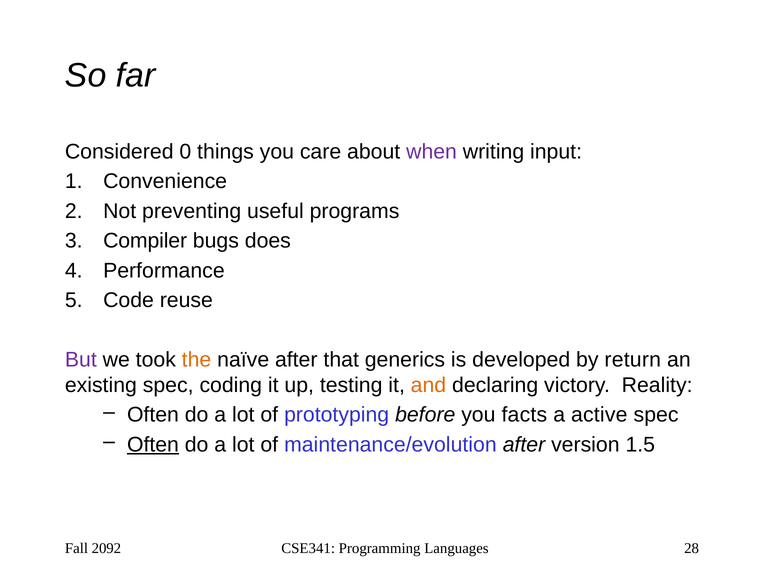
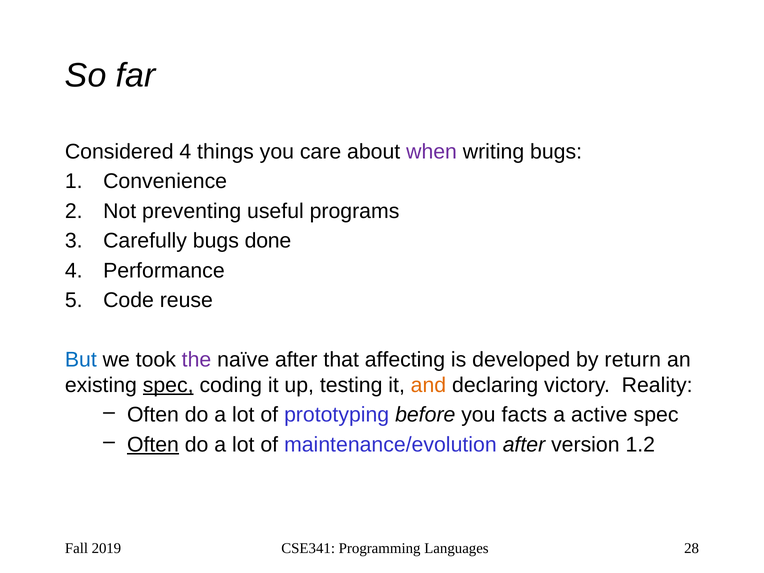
Considered 0: 0 -> 4 (185, 152)
writing input: input -> bugs (556, 152)
Compiler: Compiler -> Carefully (145, 241)
does: does -> done (268, 241)
But colour: purple -> blue (81, 360)
the colour: orange -> purple (197, 360)
generics: generics -> affecting (405, 360)
spec underline: none -> present (168, 385)
1.5: 1.5 -> 1.2 (640, 445)
2092: 2092 -> 2019 (106, 549)
